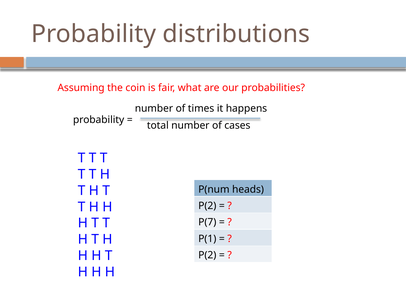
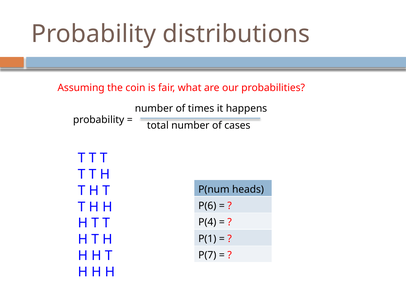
P(2: P(2 -> P(6 (207, 205)
P(7: P(7 -> P(4 (207, 222)
P(2: P(2 -> P(7 (207, 255)
